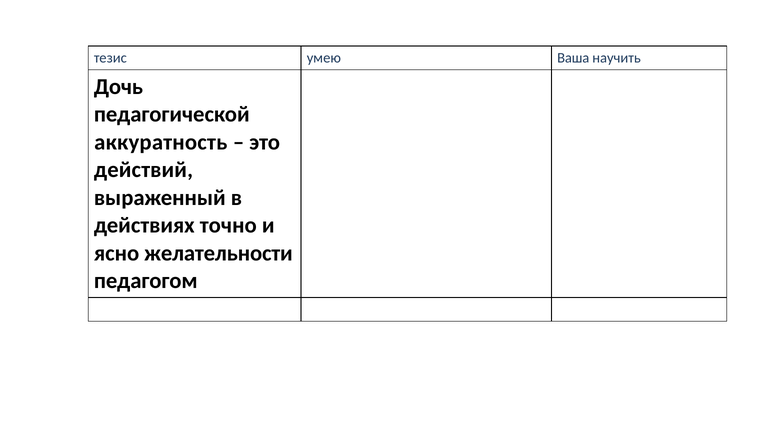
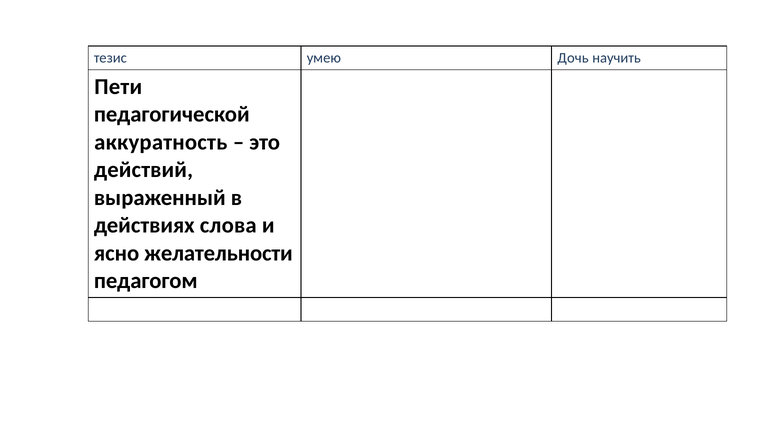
Ваша: Ваша -> Дочь (573, 58)
Дочь: Дочь -> Пети (118, 87)
точно: точно -> слова (228, 225)
